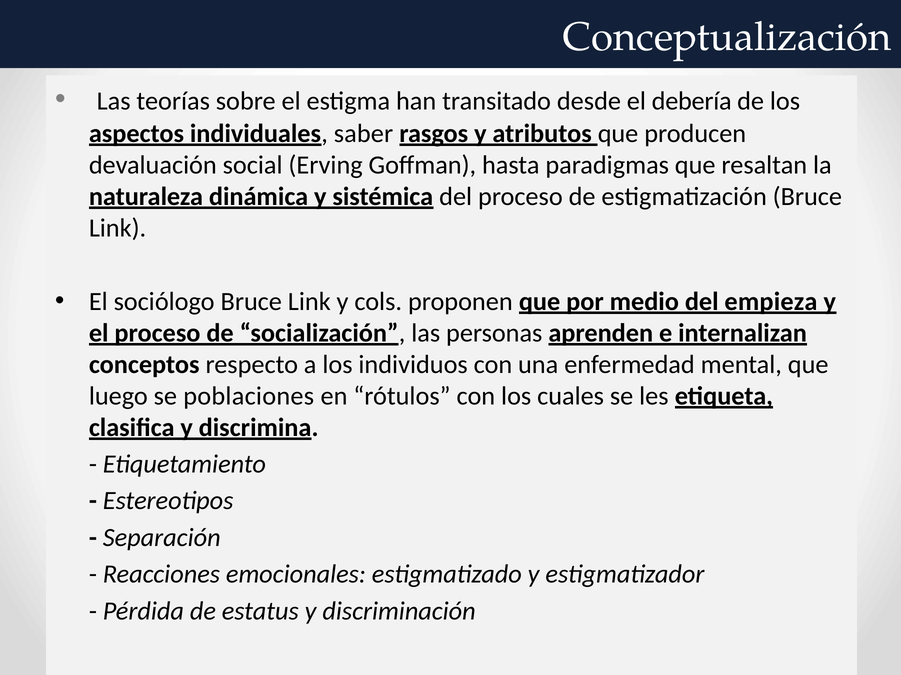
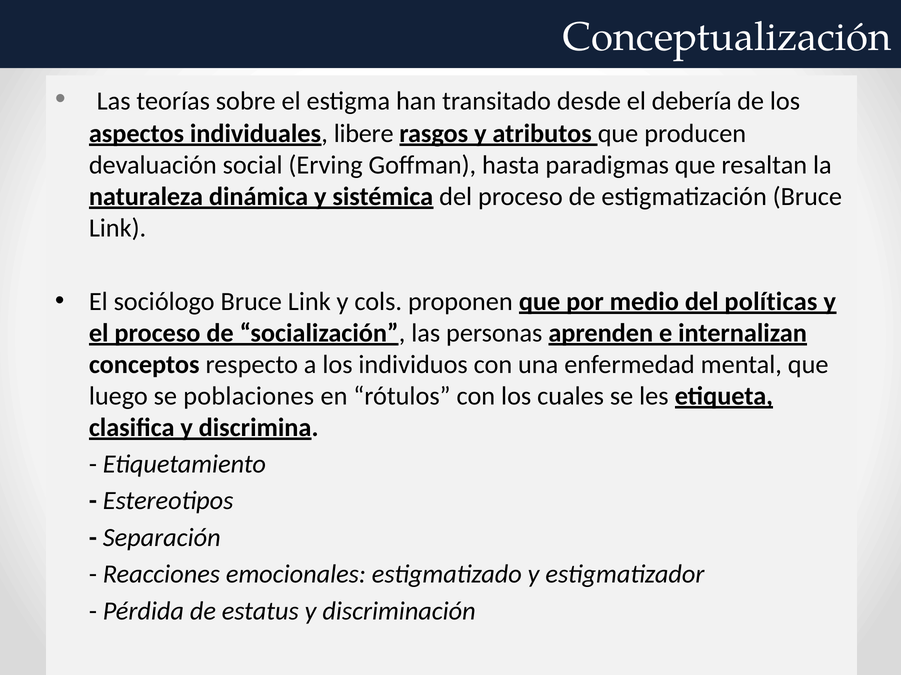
saber: saber -> libere (364, 133)
empieza: empieza -> políticas (771, 302)
